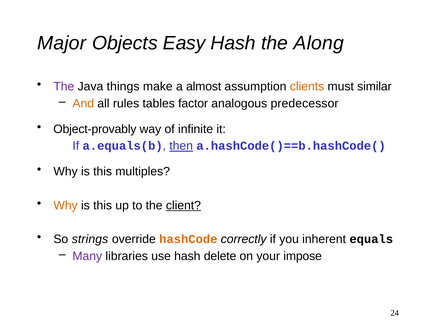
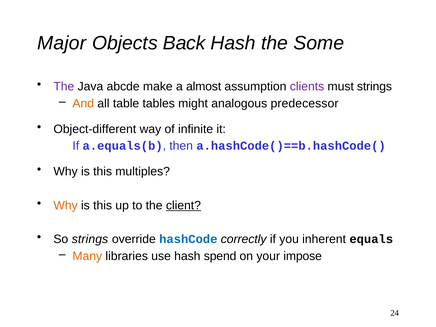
Easy: Easy -> Back (184, 43)
Along: Along -> Some (319, 43)
things: things -> abcde (123, 87)
clients colour: orange -> purple (307, 87)
must similar: similar -> strings (374, 87)
rules: rules -> table (126, 104)
factor: factor -> might (193, 104)
Object-provably: Object-provably -> Object-different (95, 129)
then underline: present -> none (181, 146)
hashCode colour: orange -> blue (188, 239)
Many colour: purple -> orange (87, 256)
delete: delete -> spend (220, 256)
